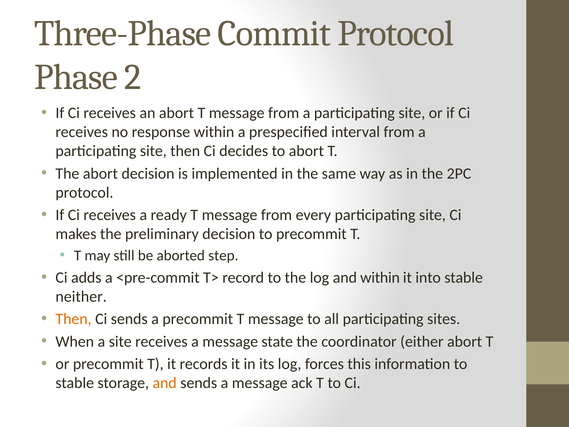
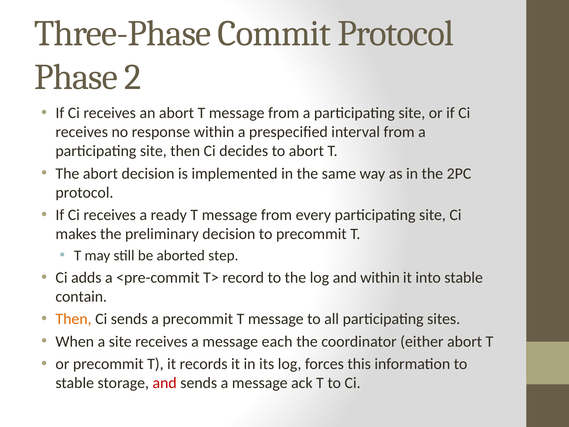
neither: neither -> contain (81, 296)
state: state -> each (277, 341)
and colour: orange -> red (165, 383)
